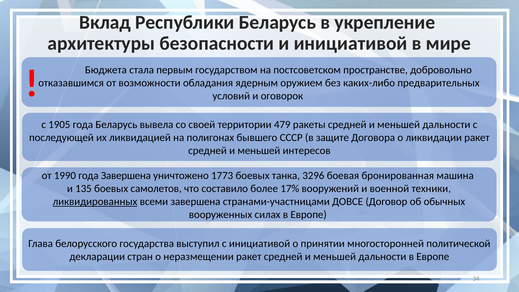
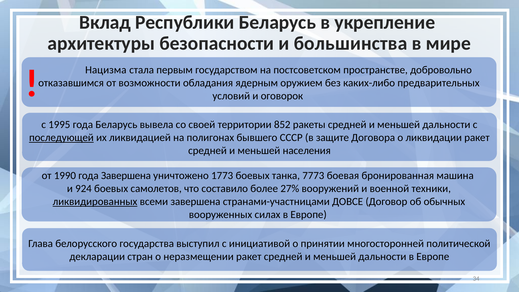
и инициативой: инициативой -> большинства (351, 43)
Бюджета: Бюджета -> Нацизма (106, 70)
1905: 1905 -> 1995 (59, 125)
479: 479 -> 852 (282, 125)
последующей underline: none -> present (61, 138)
интересов: интересов -> населения (307, 151)
3296: 3296 -> 7773 (313, 176)
135: 135 -> 924 (83, 189)
17%: 17% -> 27% (290, 189)
